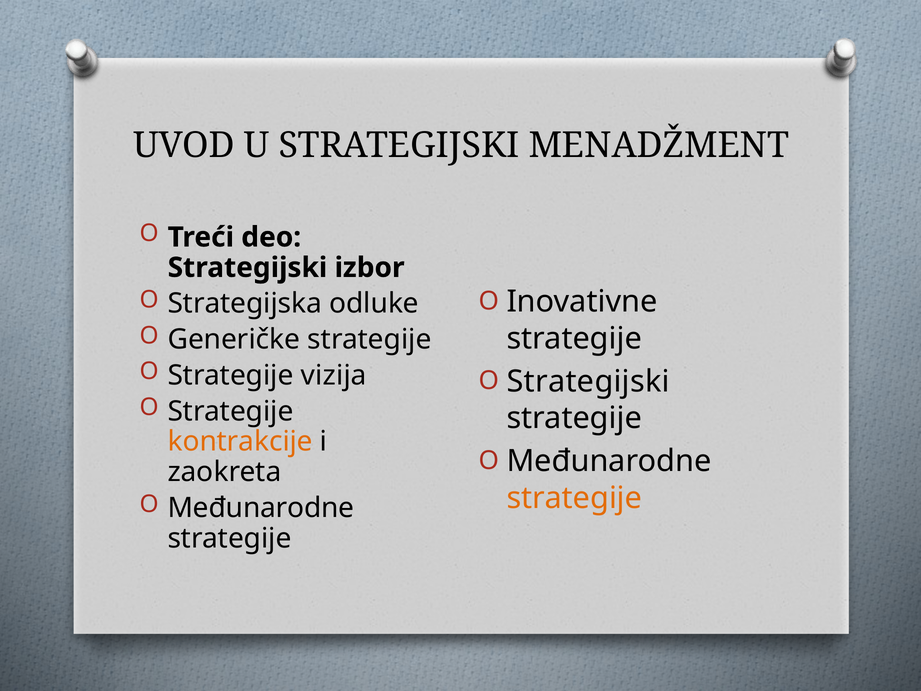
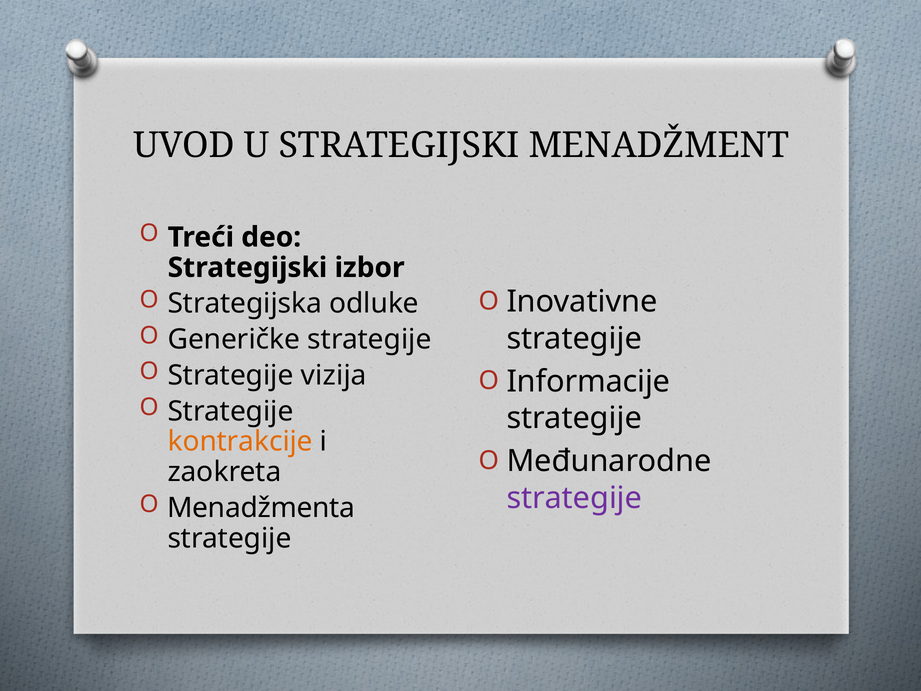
Strategijski: Strategijski -> Informacije (588, 381)
strategije colour: orange -> purple (574, 498)
Međunarodne: Međunarodne -> Menadžmenta (261, 508)
